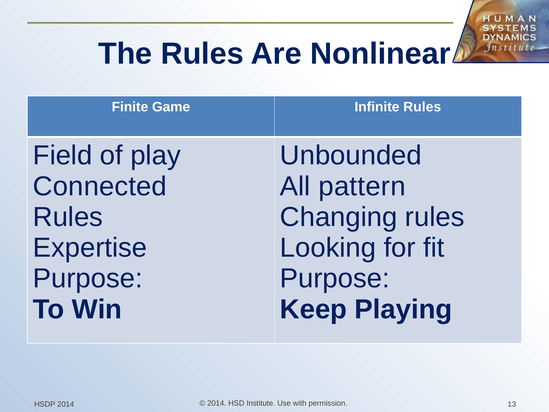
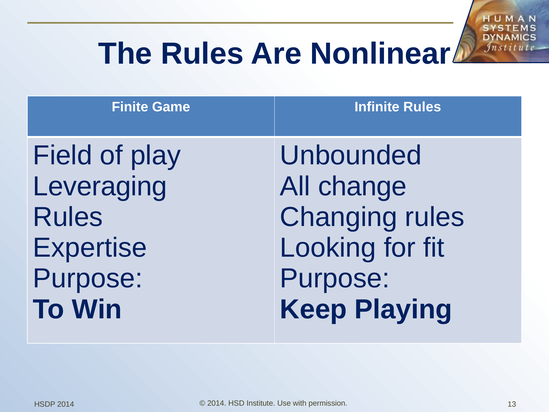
Connected: Connected -> Leveraging (100, 186)
pattern: pattern -> change (362, 186)
